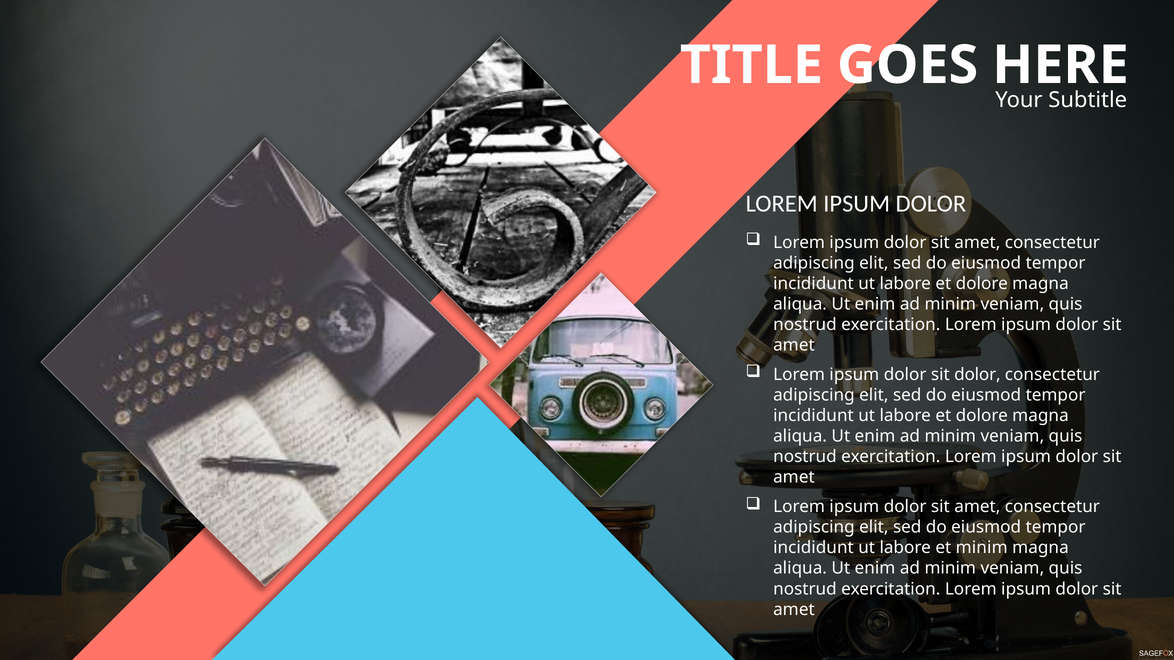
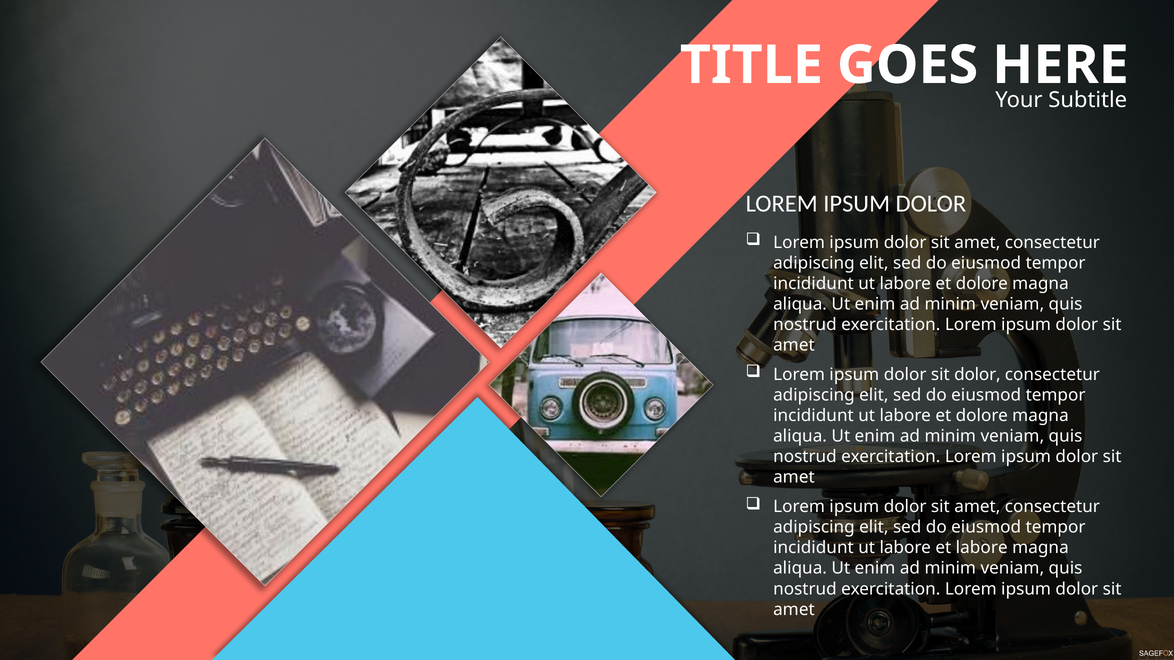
et minim: minim -> labore (982, 548)
